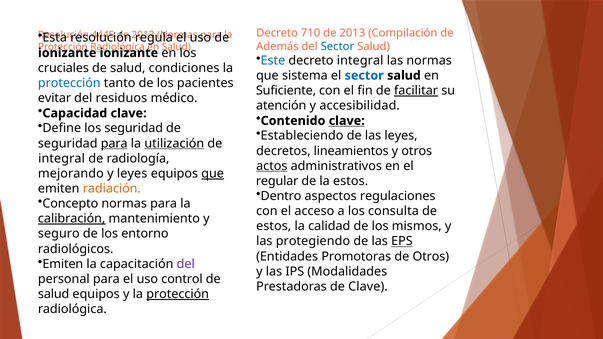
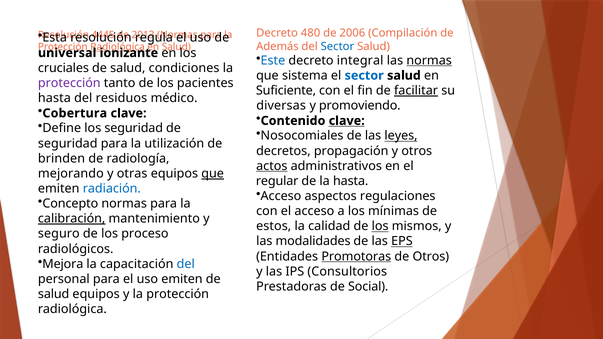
710: 710 -> 480 (311, 33)
2013: 2013 -> 2006 (352, 33)
ionizante: ionizante -> universal (67, 53)
normas underline: none -> present (429, 60)
protección colour: blue -> purple (69, 83)
evitar: evitar -> hasta (54, 98)
atención: atención -> diversas (281, 106)
accesibilidad: accesibilidad -> promoviendo (360, 106)
Capacidad: Capacidad -> Cobertura (75, 113)
Estableciendo: Estableciendo -> Nosocomiales (302, 136)
leyes underline: none -> present (401, 136)
para underline: present -> none (114, 143)
utilización underline: present -> none (174, 143)
lineamientos: lineamientos -> propagación (351, 151)
integral: integral -> brinden (62, 159)
y leyes: leyes -> otras (132, 174)
la estos: estos -> hasta (351, 181)
radiación colour: orange -> blue (112, 189)
Dentro: Dentro -> Acceso (281, 196)
consulta: consulta -> mínimas (394, 211)
los underline: none -> present (380, 226)
entorno: entorno -> proceso (145, 234)
protegiendo: protegiendo -> modalidades (313, 241)
Promotoras underline: none -> present (356, 257)
Emiten: Emiten -> Mejora (63, 264)
del colour: purple -> blue (186, 264)
Modalidades: Modalidades -> Consultorios (347, 272)
uso control: control -> emiten (182, 279)
de Clave: Clave -> Social (368, 287)
protección underline: present -> none (178, 294)
